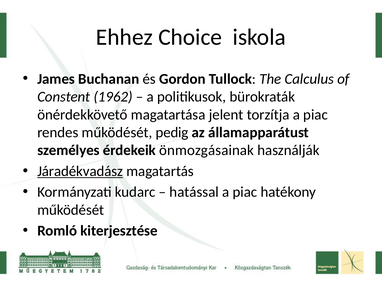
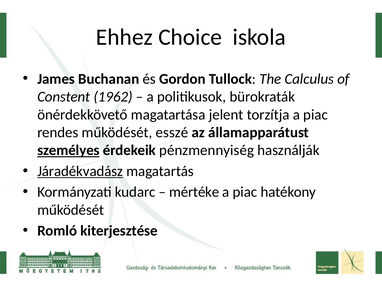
pedig: pedig -> esszé (172, 132)
személyes underline: none -> present (68, 150)
önmozgásainak: önmozgásainak -> pénzmennyiség (207, 150)
hatással: hatással -> mértéke (194, 192)
